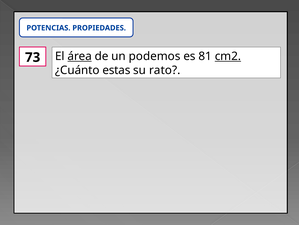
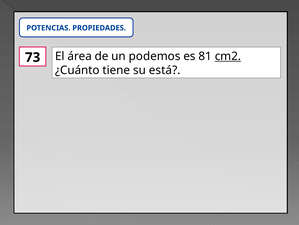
área underline: present -> none (80, 56)
estas: estas -> tiene (116, 70)
rato: rato -> está (165, 70)
